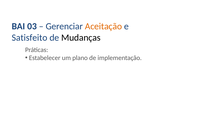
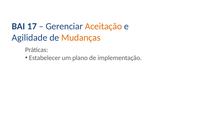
03: 03 -> 17 (32, 26)
Satisfeito: Satisfeito -> Agilidade (30, 37)
Mudanças colour: black -> orange (81, 37)
